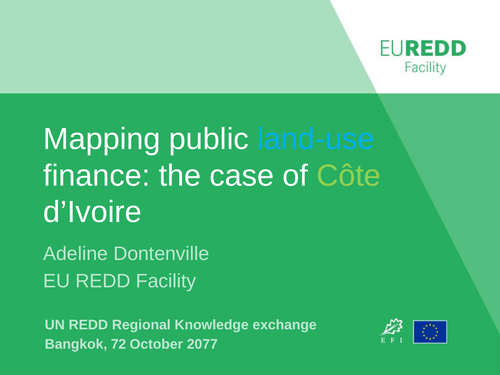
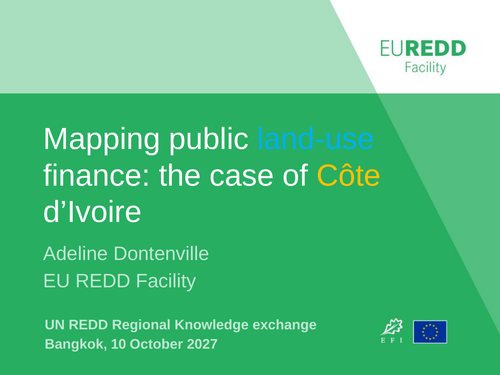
Côte colour: light green -> yellow (349, 176)
72: 72 -> 10 (119, 344)
2077: 2077 -> 2027 (202, 344)
